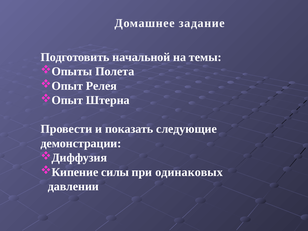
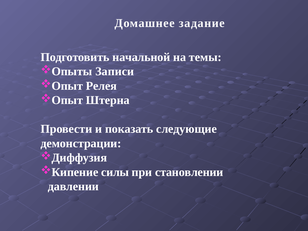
Полета: Полета -> Записи (115, 71)
одинаковых: одинаковых -> становлении (189, 172)
